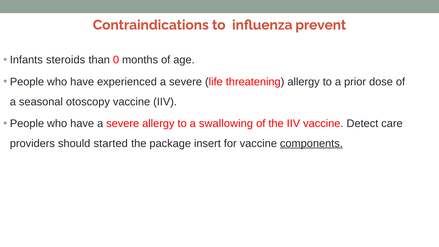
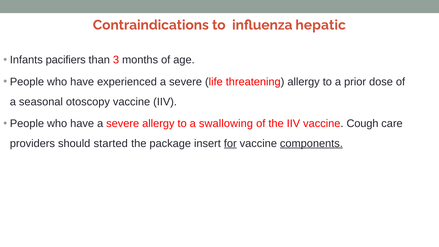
prevent: prevent -> hepatic (321, 25)
steroids: steroids -> pacifiers (66, 60)
0: 0 -> 3 (116, 60)
Detect: Detect -> Cough (362, 124)
for underline: none -> present (230, 143)
